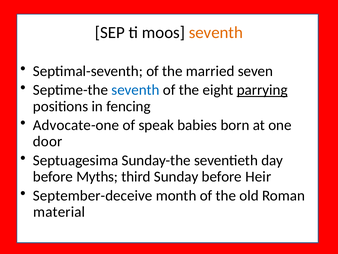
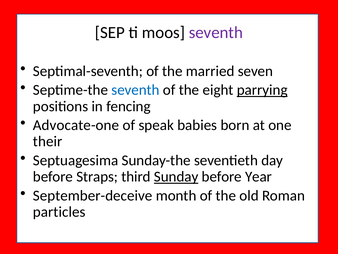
seventh colour: orange -> purple (216, 32)
door: door -> their (48, 141)
Myths: Myths -> Straps (97, 176)
Sunday underline: none -> present (176, 176)
Heir: Heir -> Year (258, 176)
material: material -> particles (59, 212)
